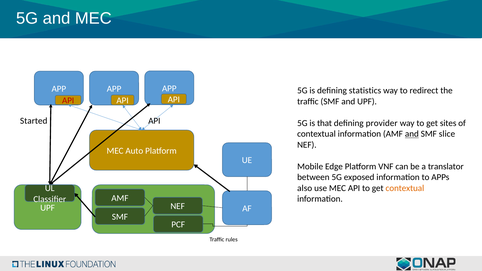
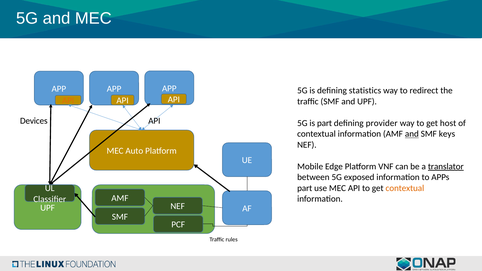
API colour: red -> orange (68, 101)
Started: Started -> Devices (34, 121)
is that: that -> part (325, 123)
sites: sites -> host (448, 123)
slice: slice -> keys (447, 134)
translator underline: none -> present (446, 166)
also: also -> part (305, 188)
